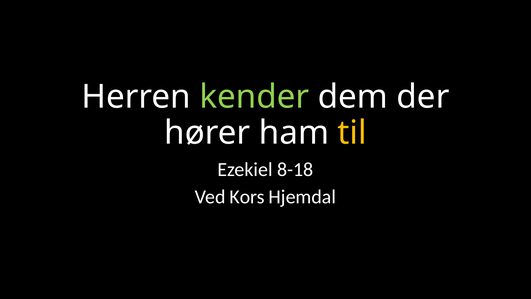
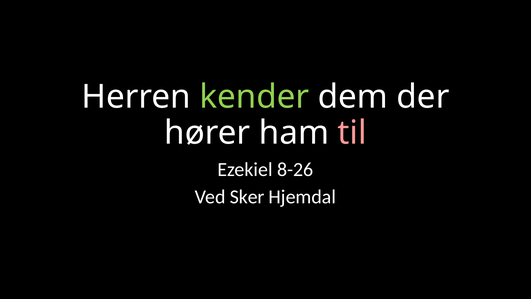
til colour: yellow -> pink (352, 133)
8-18: 8-18 -> 8-26 (295, 170)
Kors: Kors -> Sker (247, 197)
